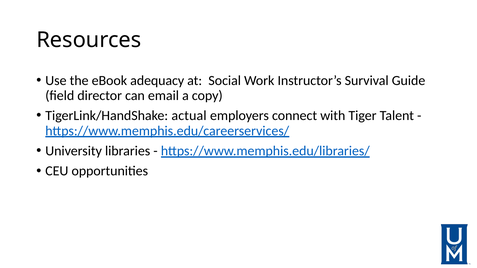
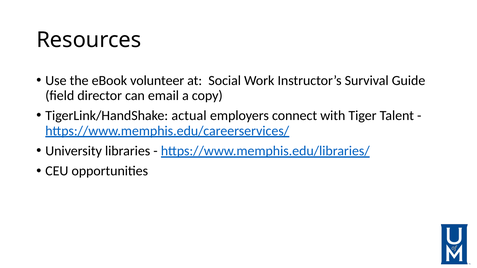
adequacy: adequacy -> volunteer (157, 81)
